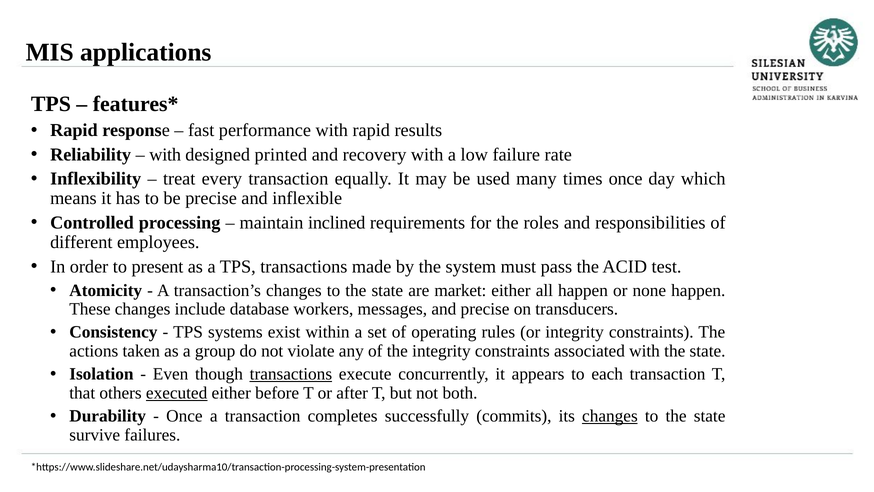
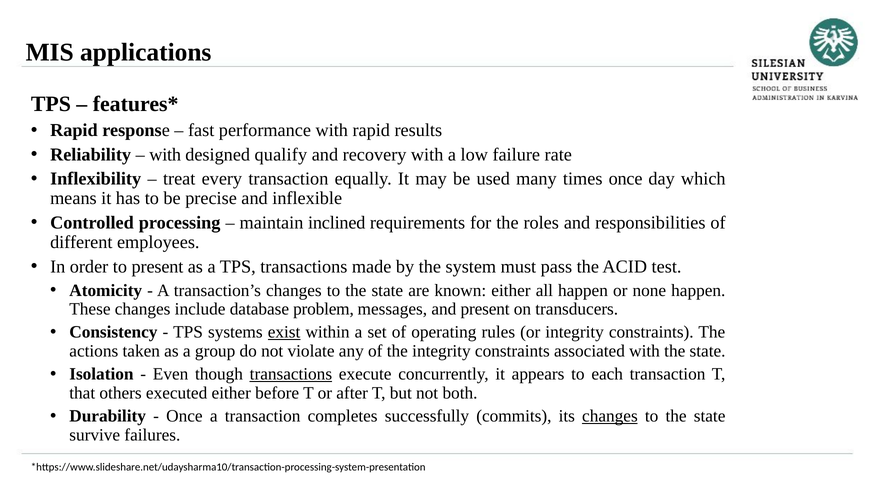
printed: printed -> qualify (281, 154)
market: market -> known (460, 290)
workers: workers -> problem (323, 309)
and precise: precise -> present (485, 309)
exist underline: none -> present (284, 332)
executed underline: present -> none (177, 393)
